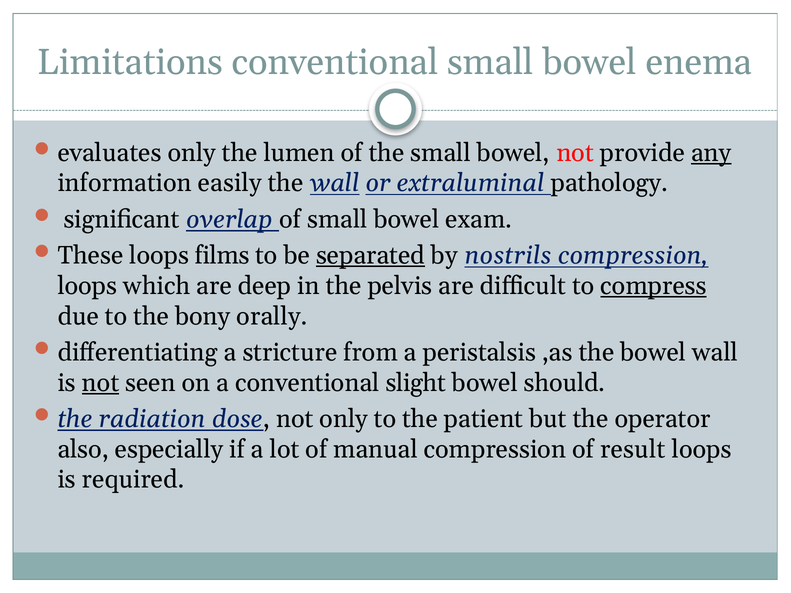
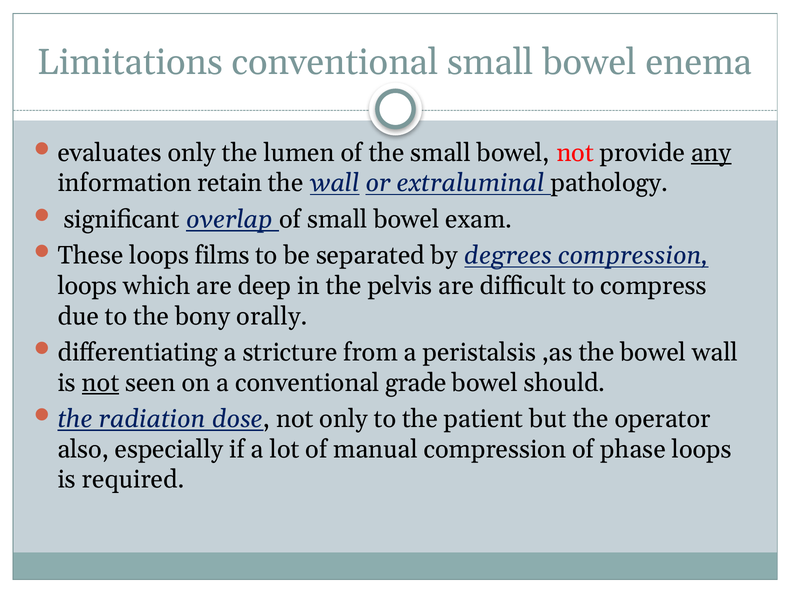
easily: easily -> retain (230, 183)
separated underline: present -> none (370, 256)
nostrils: nostrils -> degrees (508, 256)
compress underline: present -> none (654, 286)
slight: slight -> grade (416, 383)
result: result -> phase (633, 449)
